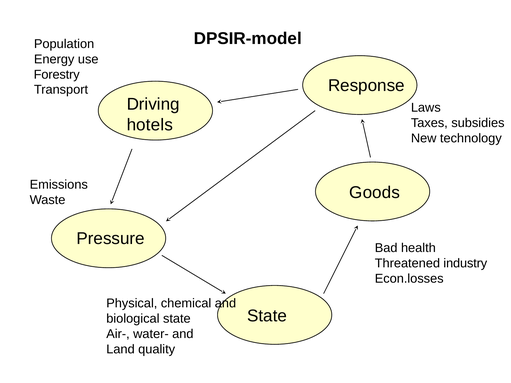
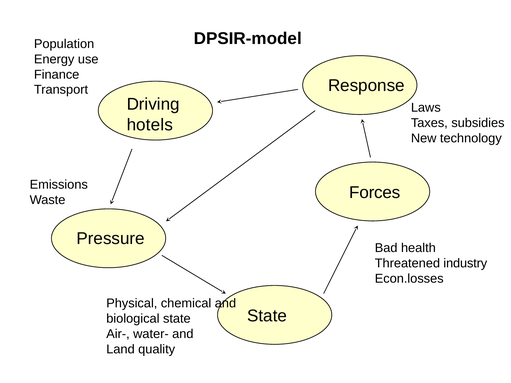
Forestry: Forestry -> Finance (57, 75)
Goods: Goods -> Forces (375, 193)
